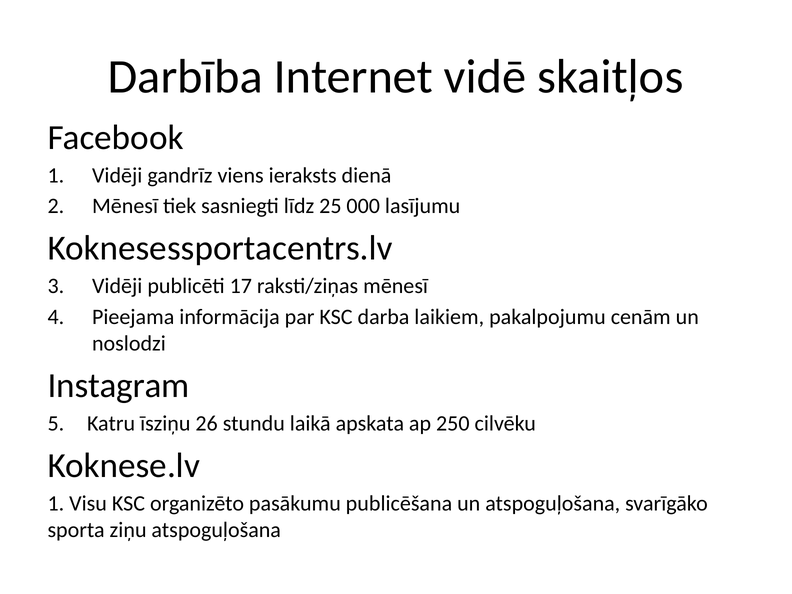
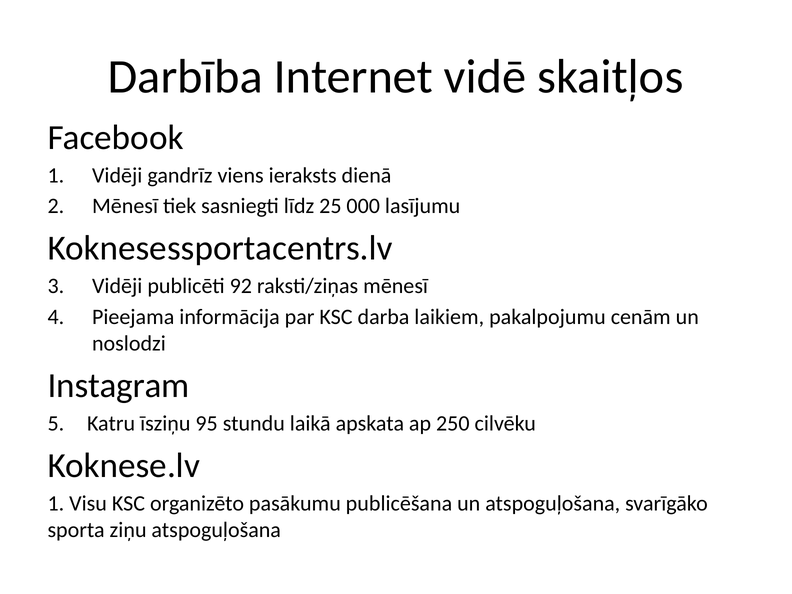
17: 17 -> 92 (241, 286)
26: 26 -> 95 (207, 423)
